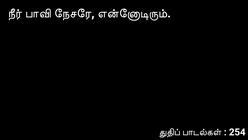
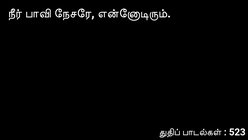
254: 254 -> 523 (237, 132)
